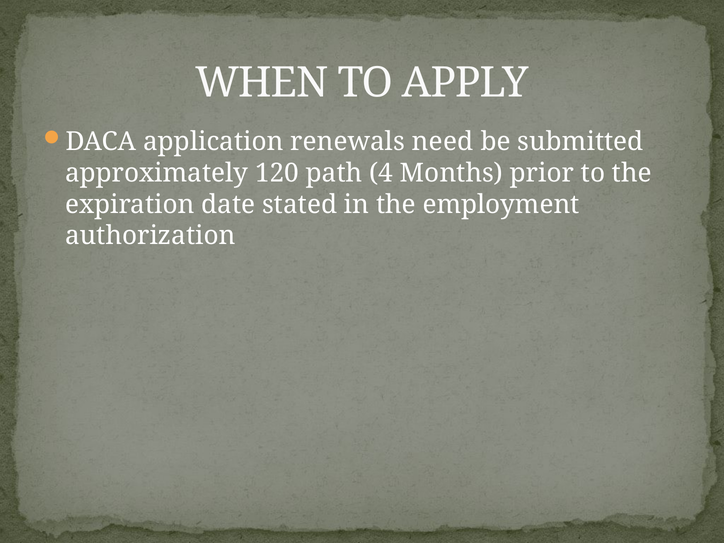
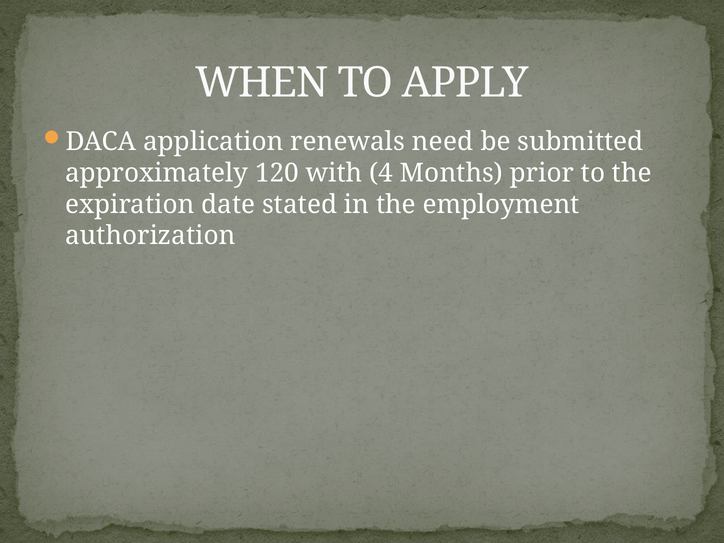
path: path -> with (334, 173)
